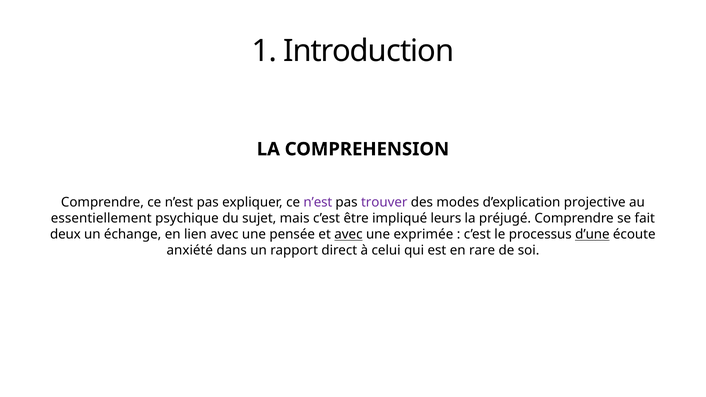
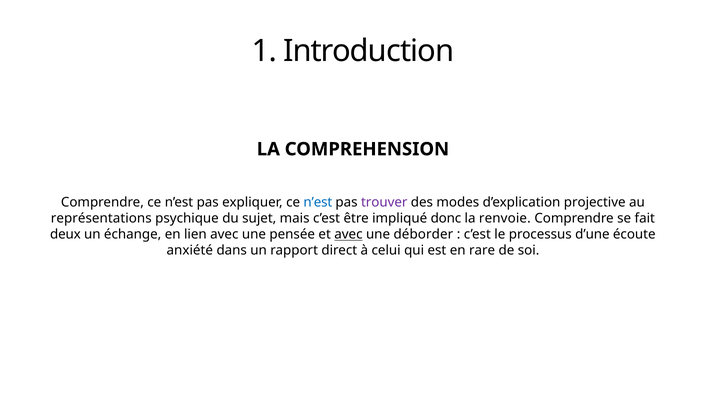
n’est colour: purple -> blue (318, 202)
essentiellement: essentiellement -> représentations (101, 219)
leurs: leurs -> donc (446, 219)
préjugé: préjugé -> renvoie (505, 219)
exprimée: exprimée -> déborder (423, 235)
d’une underline: present -> none (592, 235)
